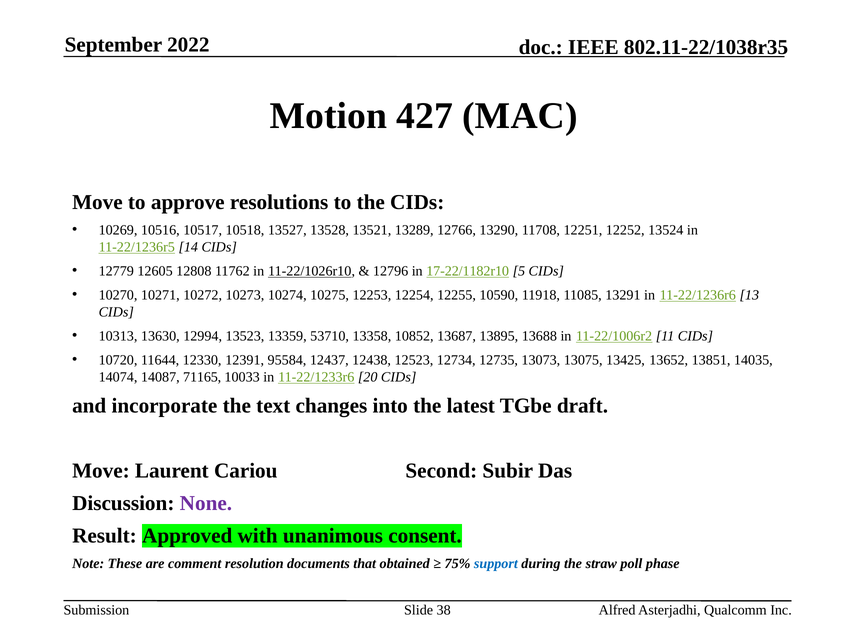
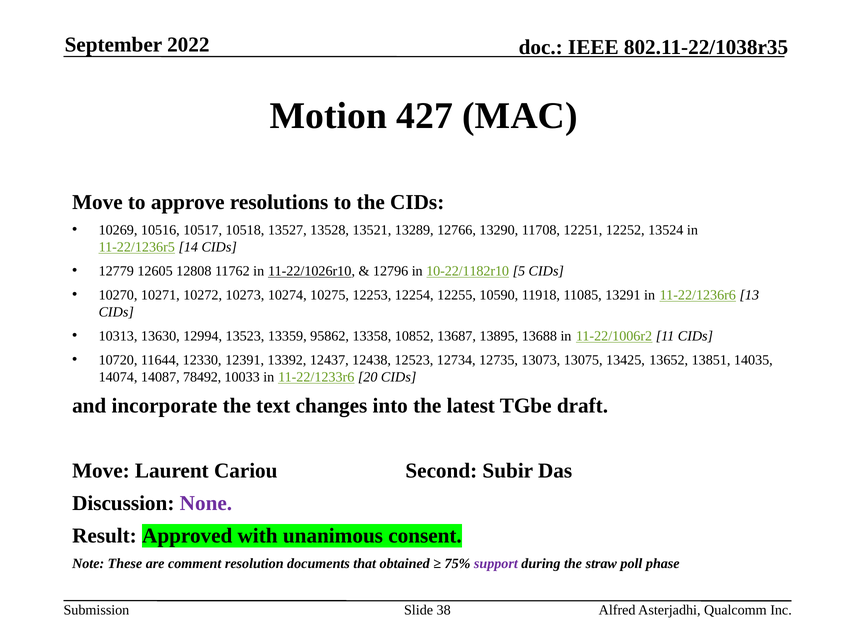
17-22/1182r10: 17-22/1182r10 -> 10-22/1182r10 (468, 271)
53710: 53710 -> 95862 (330, 336)
95584: 95584 -> 13392 (287, 360)
71165: 71165 -> 78492 (202, 377)
support colour: blue -> purple (496, 564)
